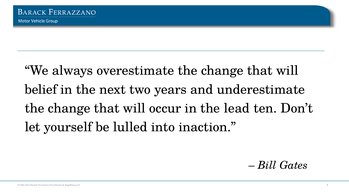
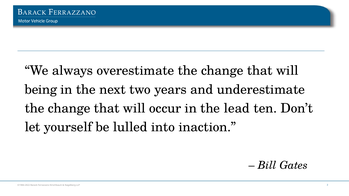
belief: belief -> being (41, 90)
